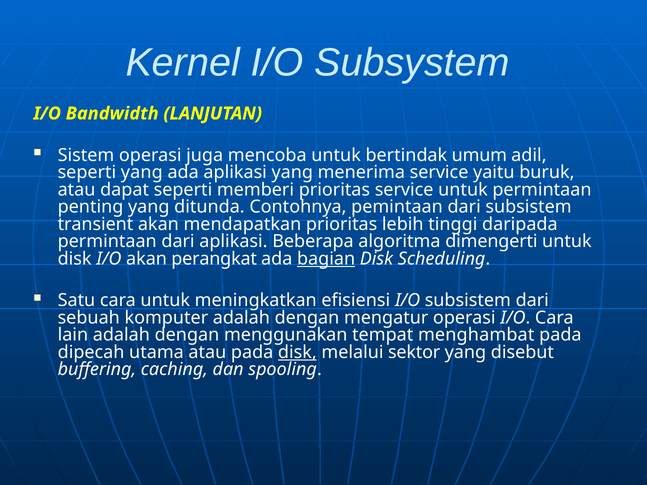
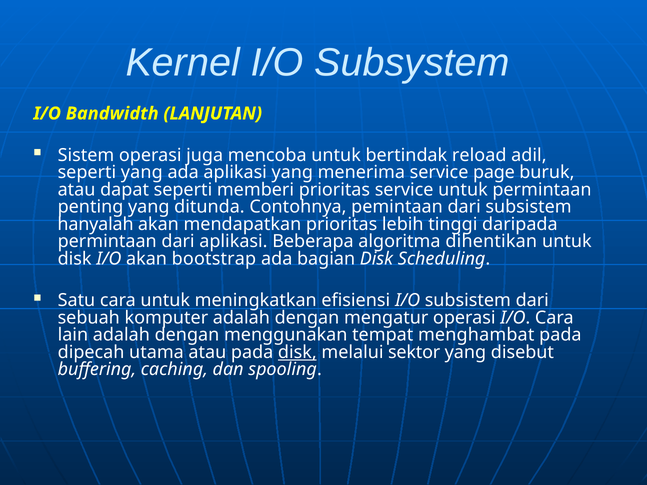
umum: umum -> reload (479, 155)
yaitu: yaitu -> page (494, 173)
transient: transient -> hanyalah (96, 224)
dimengerti: dimengerti -> dihentikan (491, 242)
perangkat: perangkat -> bootstrap (214, 259)
bagian underline: present -> none (326, 259)
